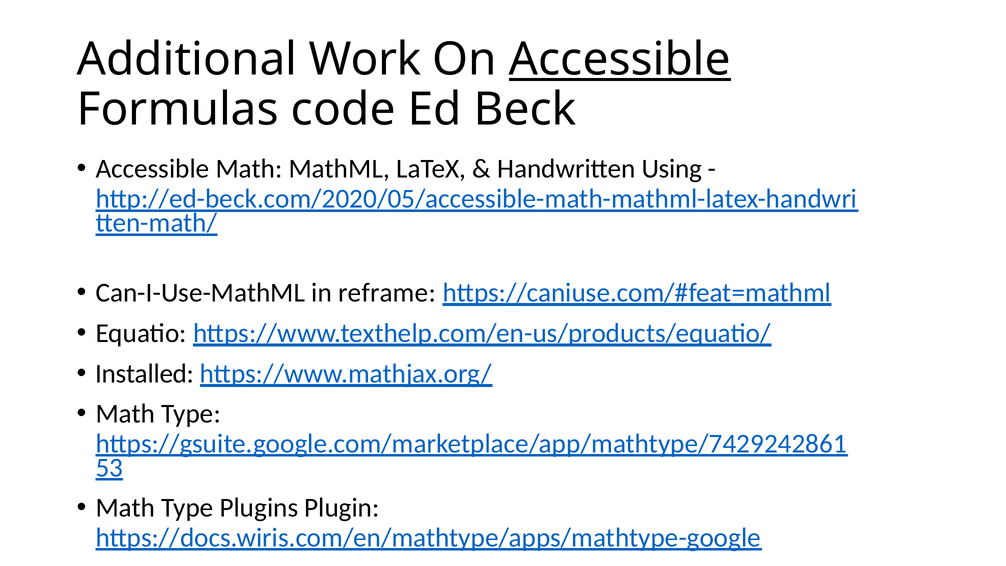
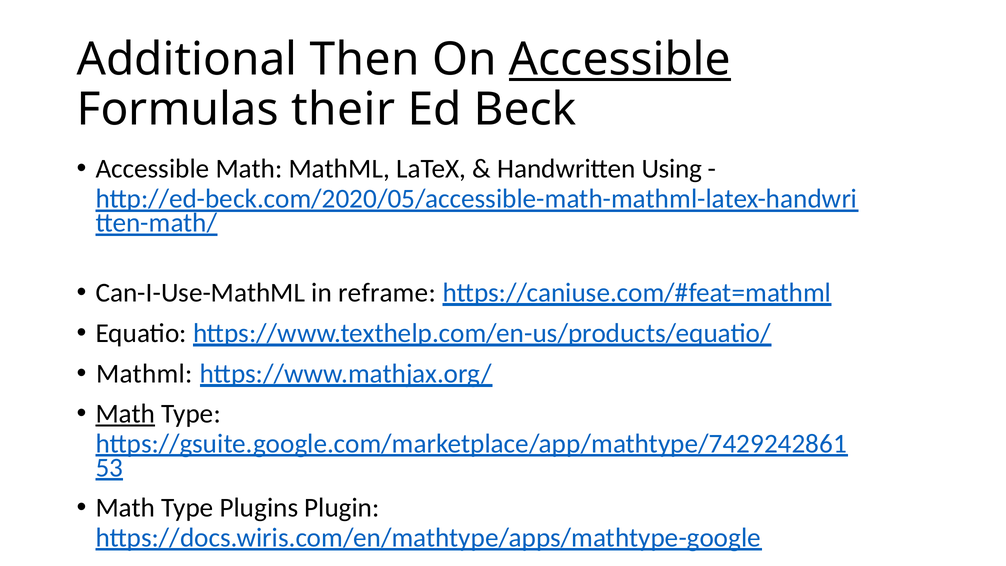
Work: Work -> Then (365, 60)
code: code -> their (343, 109)
Installed: Installed -> Mathml (144, 374)
Math underline: none -> present (125, 414)
